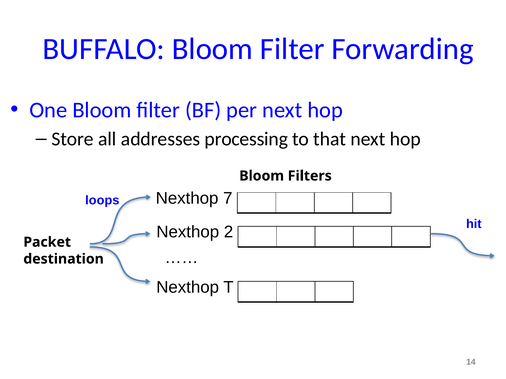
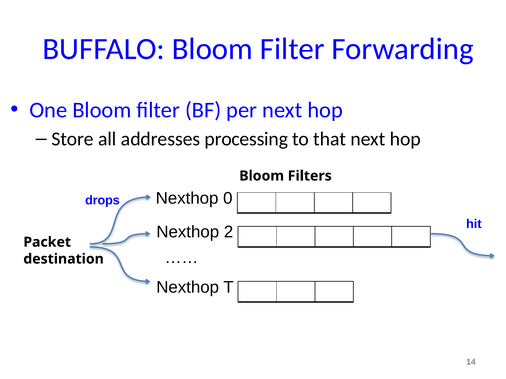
7: 7 -> 0 (228, 198)
loops: loops -> drops (102, 201)
